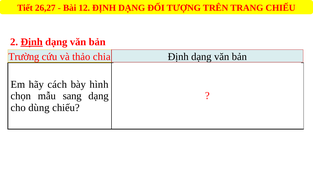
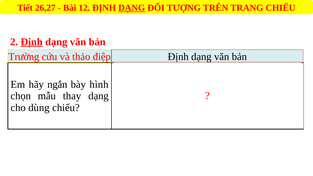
DẠNG underline: none -> present (132, 8)
chia: chia -> điệp (102, 57)
hãy cách: cách -> ngắn (57, 84)
sang: sang -> thay (72, 96)
